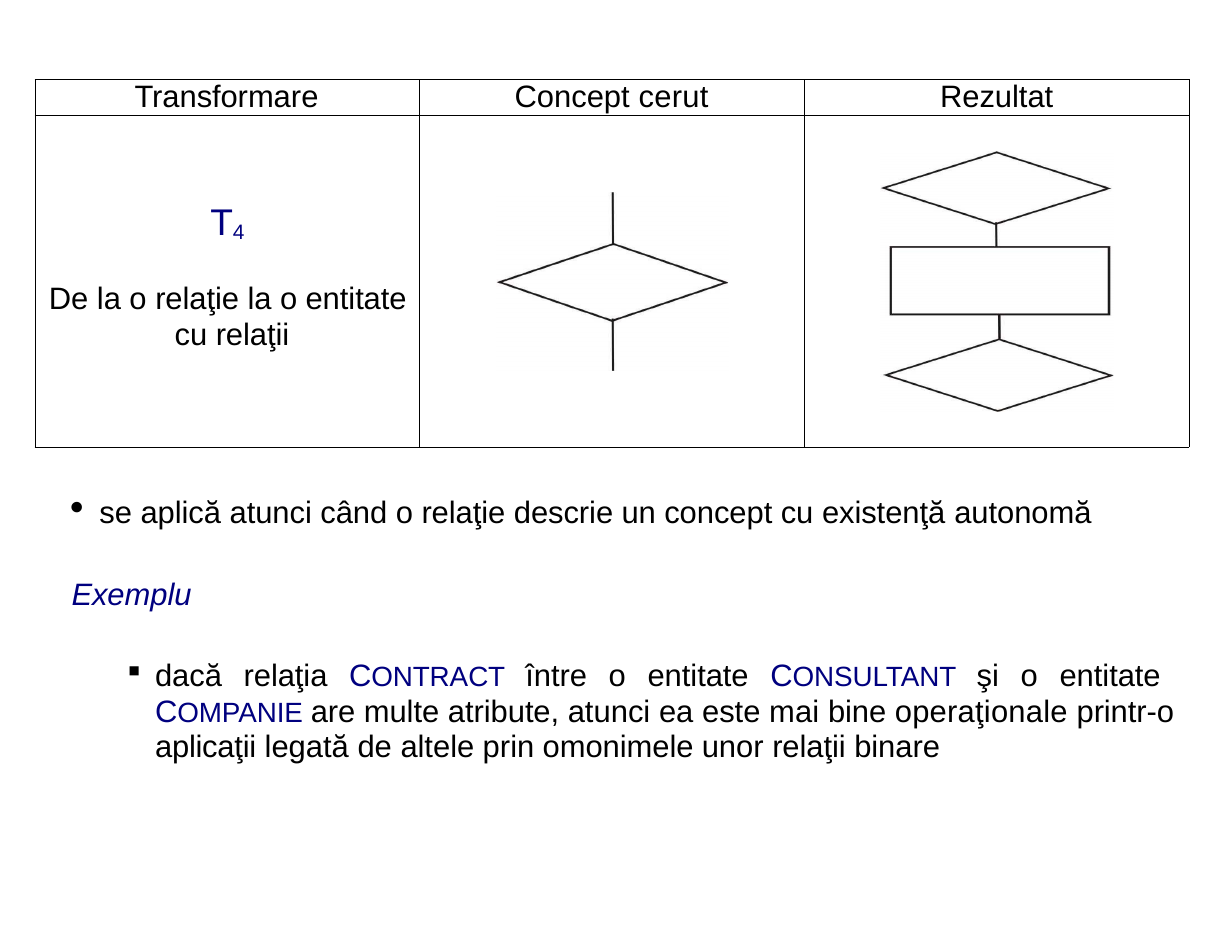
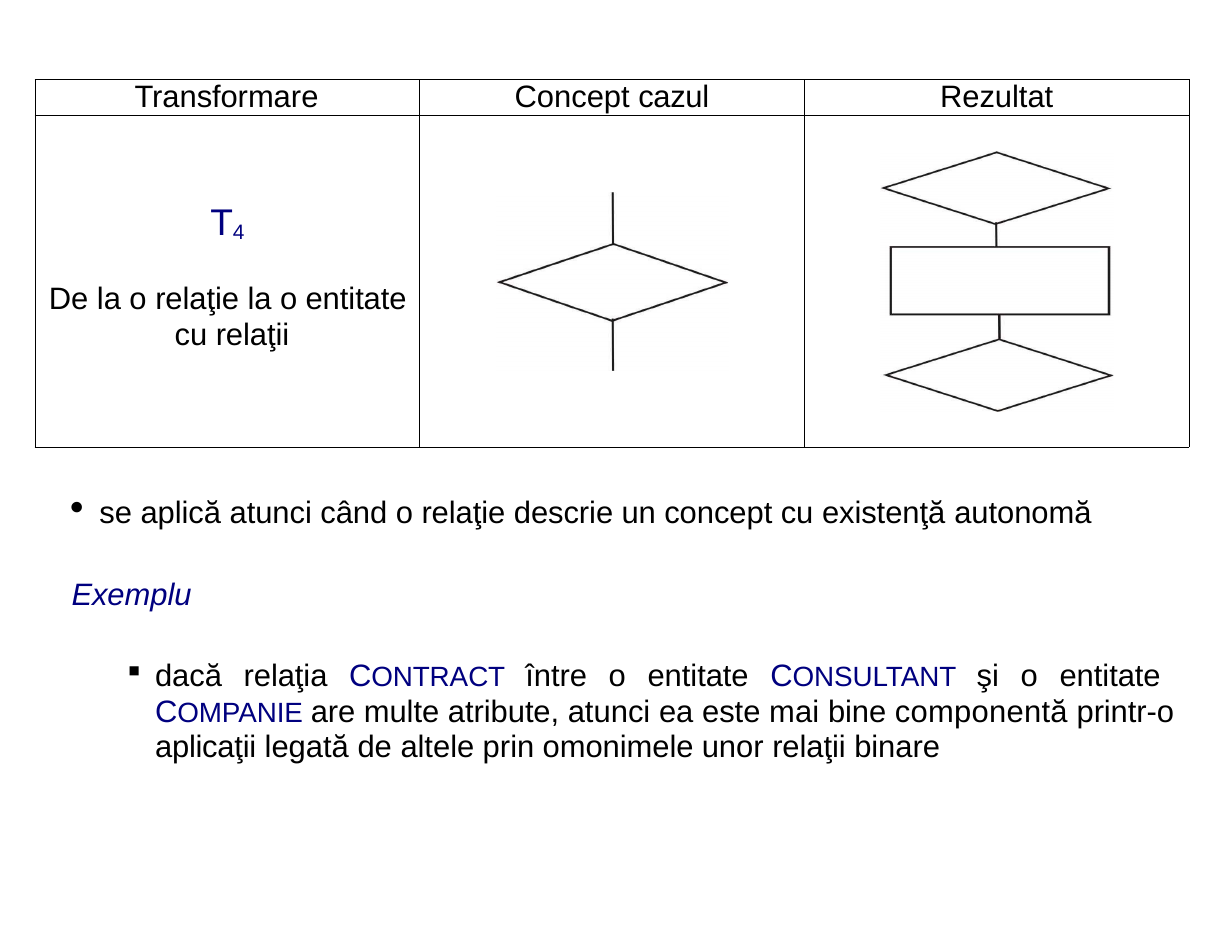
cerut: cerut -> cazul (674, 98)
operaţionale: operaţionale -> componentă (981, 712)
